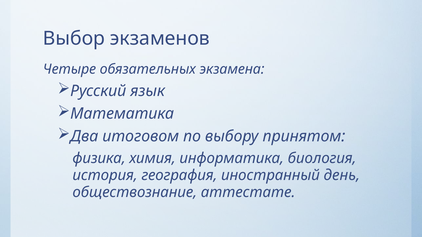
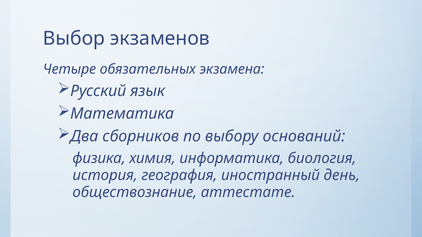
итоговом: итоговом -> сборников (141, 136)
принятом: принятом -> оснований (304, 136)
